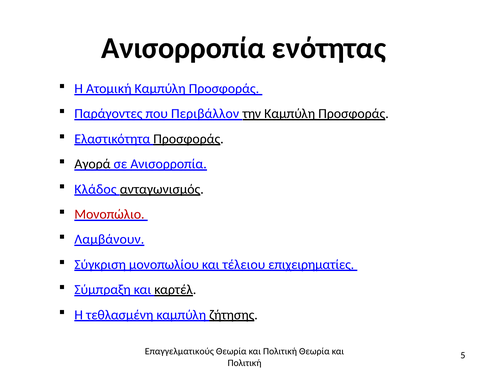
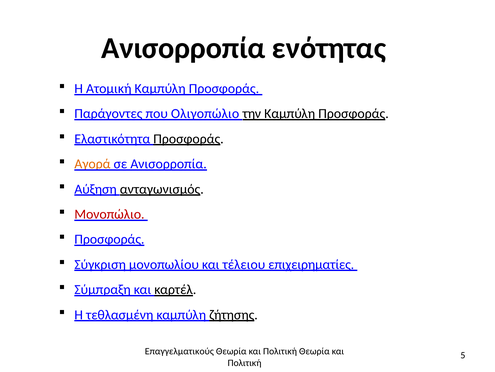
Περιβάλλον: Περιβάλλον -> Ολιγοπώλιο (205, 114)
Αγορά colour: black -> orange (92, 164)
Κλάδος: Κλάδος -> Αύξηση (96, 189)
Λαμβάνουν: Λαμβάνουν -> Προσφοράς (109, 239)
